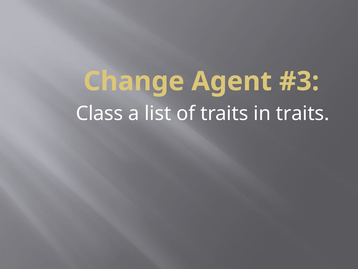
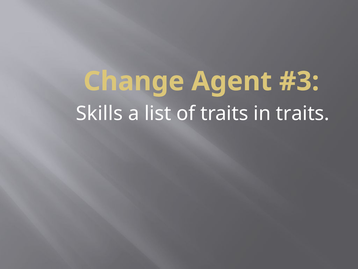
Class: Class -> Skills (99, 113)
